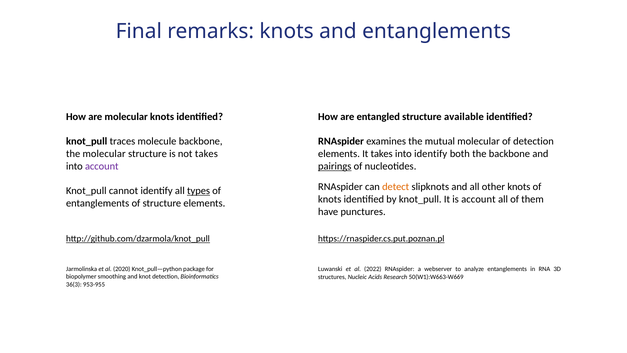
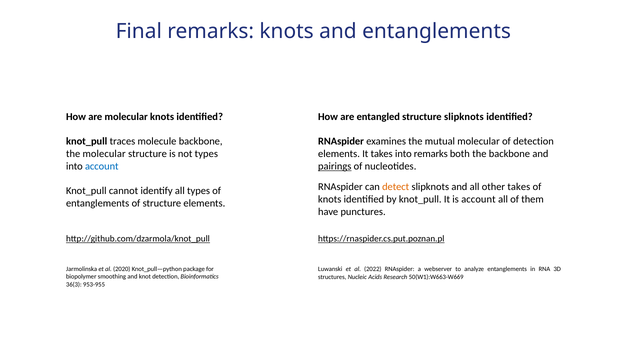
structure available: available -> slipknots (464, 117)
not takes: takes -> types (206, 154)
into identify: identify -> remarks (431, 154)
account colour: purple -> blue (102, 166)
other knots: knots -> takes (519, 187)
types underline: present -> none (199, 191)
